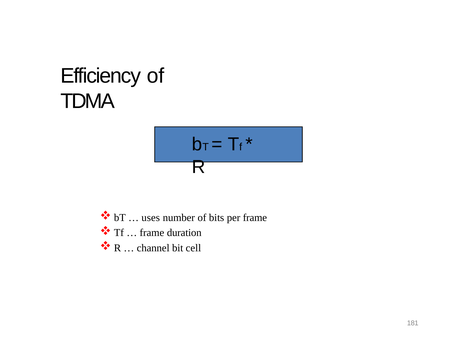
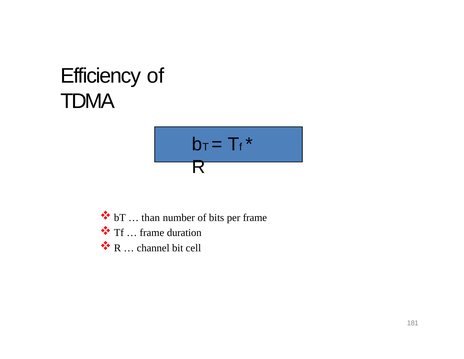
uses: uses -> than (151, 217)
